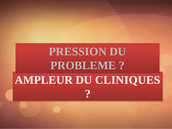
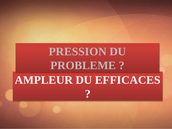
CLINIQUES: CLINIQUES -> EFFICACES (128, 80)
